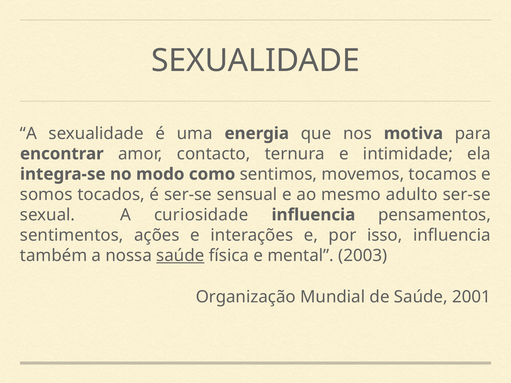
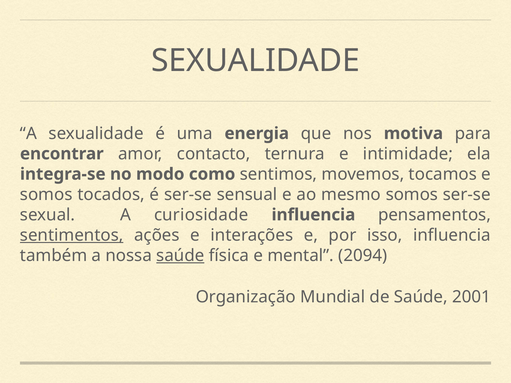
mesmo adulto: adulto -> somos (412, 195)
sentimentos underline: none -> present (72, 235)
2003: 2003 -> 2094 (363, 256)
